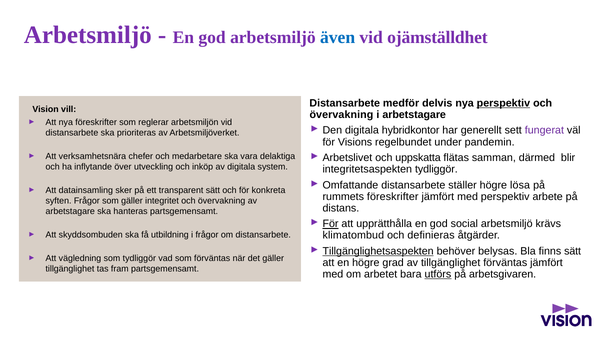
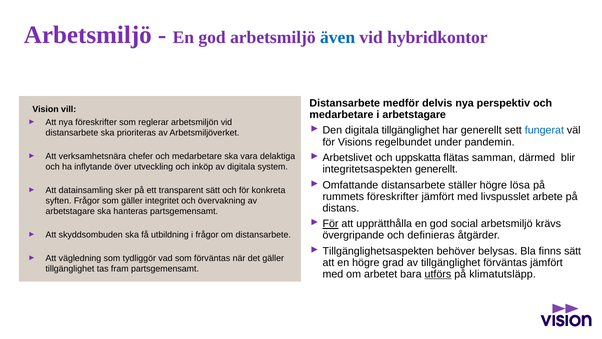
ojämställdhet: ojämställdhet -> hybridkontor (437, 37)
perspektiv underline: present -> none (503, 103)
övervakning: övervakning -> medarbetare (341, 115)
digitala hybridkontor: hybridkontor -> tillgänglighet (411, 130)
fungerat colour: purple -> blue (544, 130)
integritetsaspekten tydliggör: tydliggör -> generellt (436, 169)
med perspektiv: perspektiv -> livspusslet (505, 196)
klimatombud: klimatombud -> övergripande (353, 235)
Tillgänglighetsaspekten underline: present -> none (378, 251)
arbetsgivaren: arbetsgivaren -> klimatutsläpp (503, 274)
